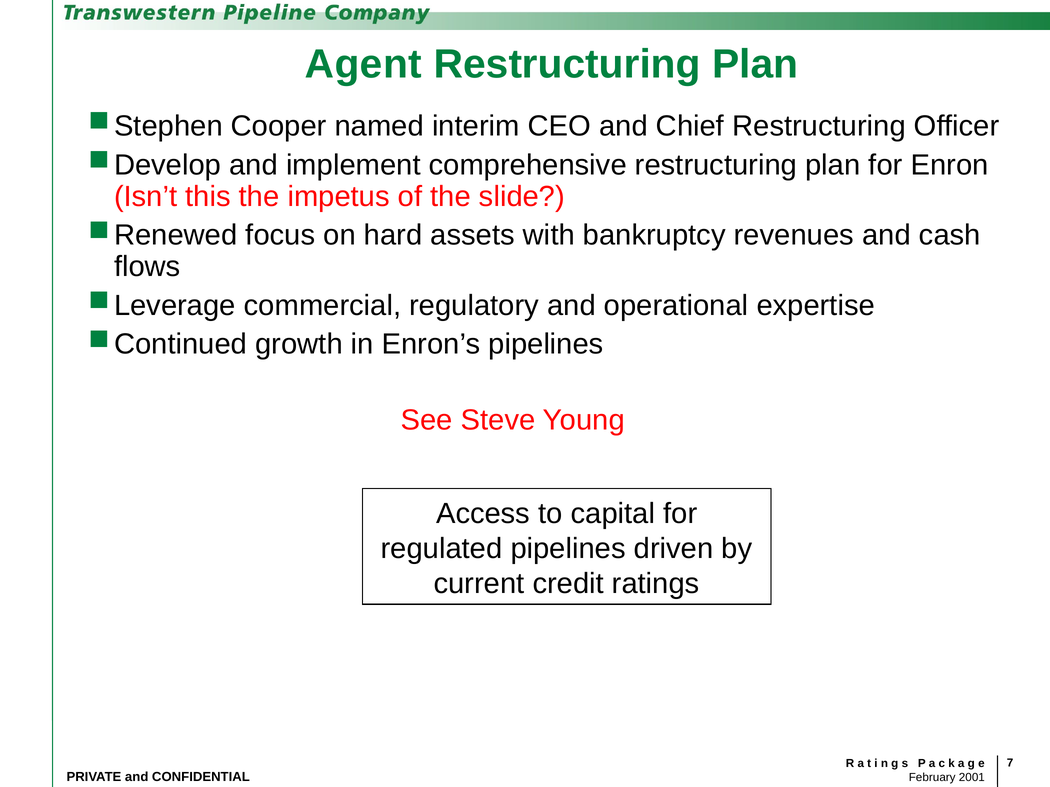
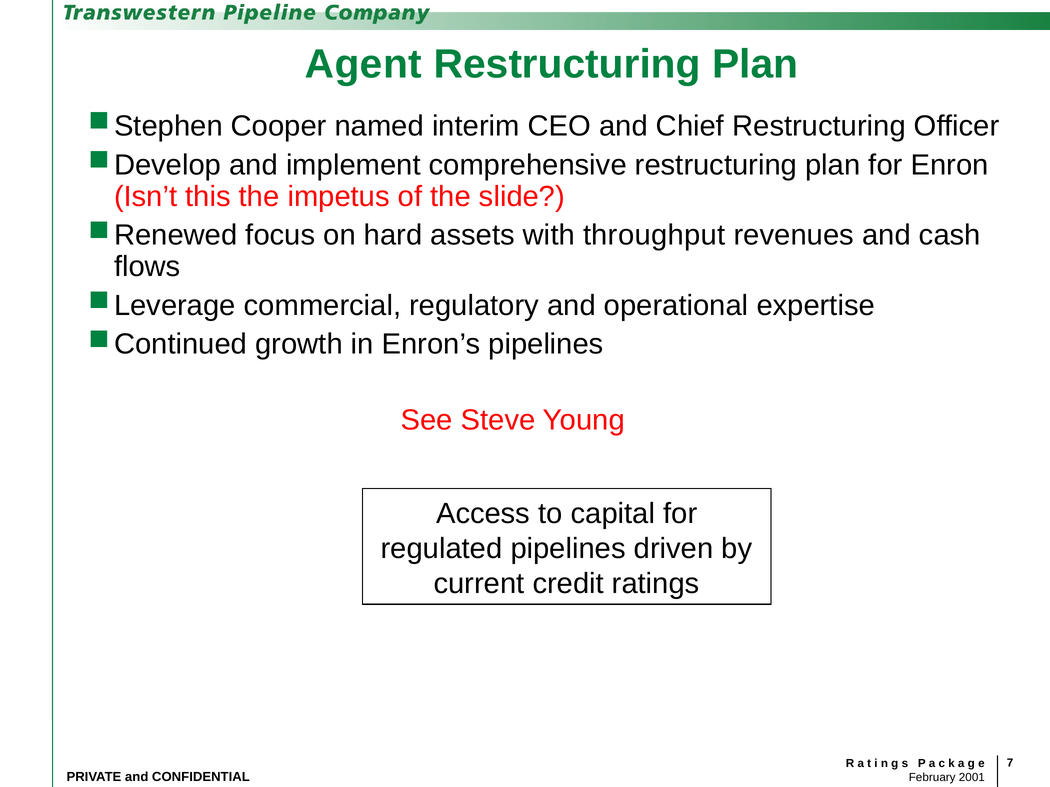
bankruptcy: bankruptcy -> throughput (654, 235)
